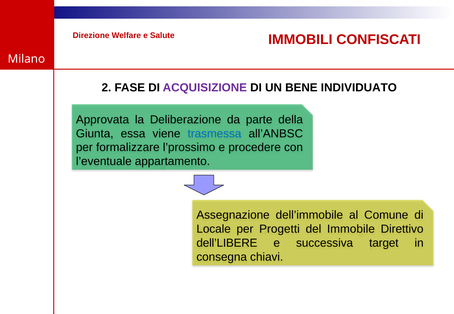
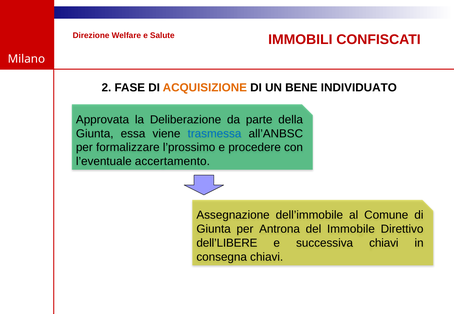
ACQUISIZIONE colour: purple -> orange (205, 88)
appartamento: appartamento -> accertamento (172, 162)
Locale: Locale -> Giunta (214, 229)
Progetti: Progetti -> Antrona (280, 229)
successiva target: target -> chiavi (384, 243)
